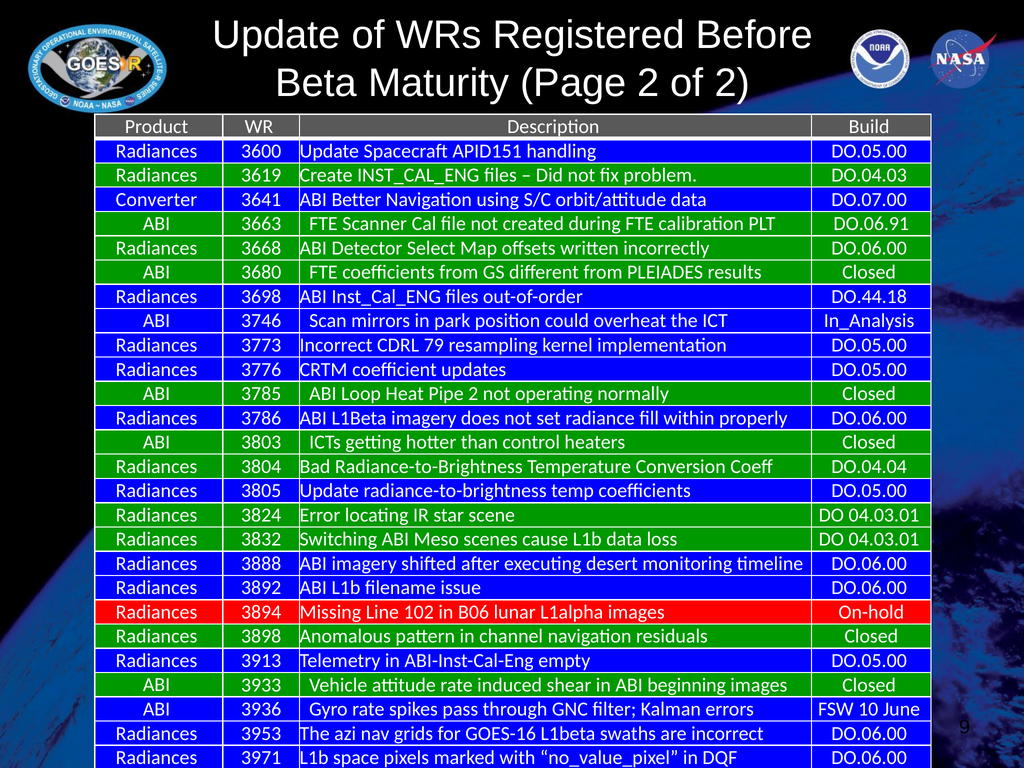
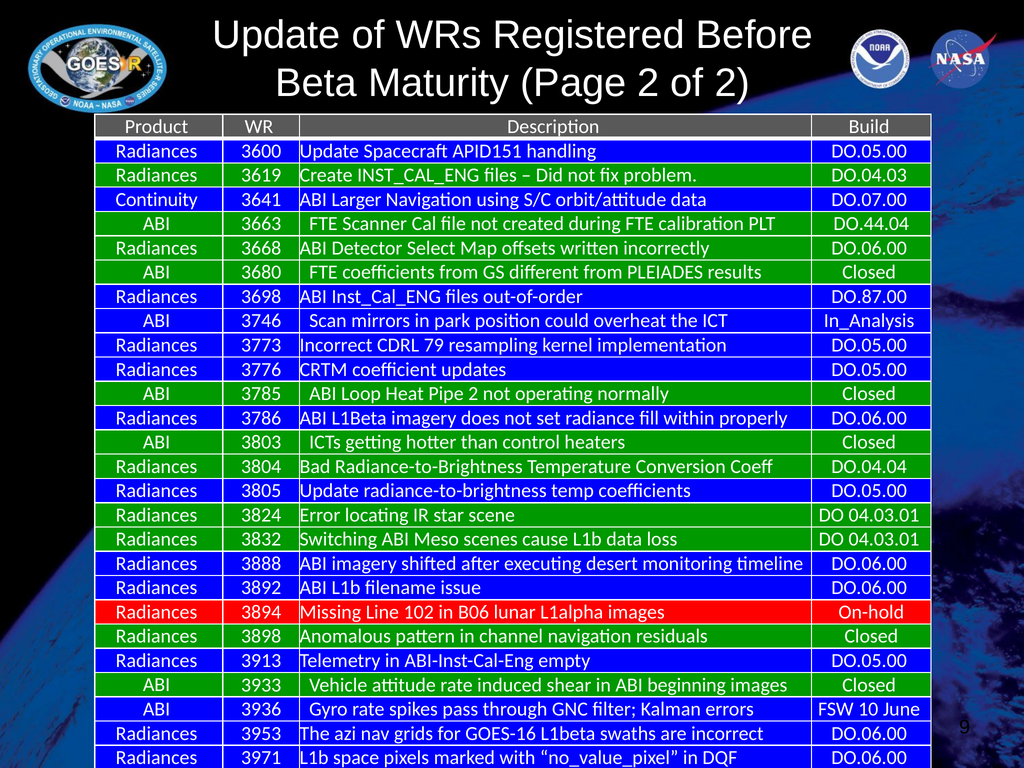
Converter: Converter -> Continuity (157, 200)
Better: Better -> Larger (356, 200)
DO.06.91: DO.06.91 -> DO.44.04 (871, 224)
DO.44.18: DO.44.18 -> DO.87.00 (869, 297)
